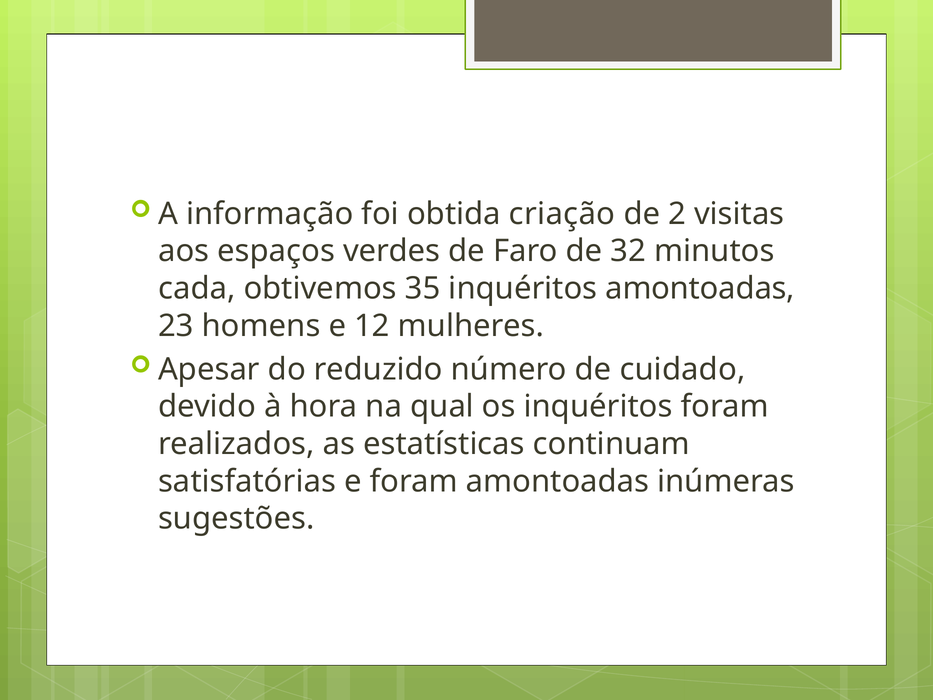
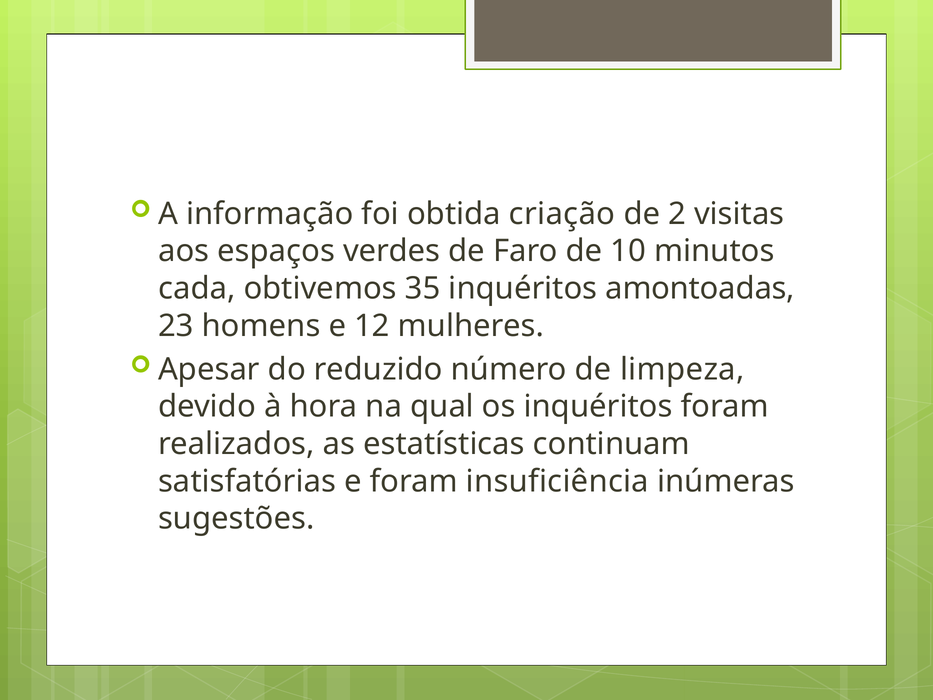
32: 32 -> 10 (628, 251)
cuidado: cuidado -> limpeza (682, 369)
foram amontoadas: amontoadas -> insuficiência (557, 481)
